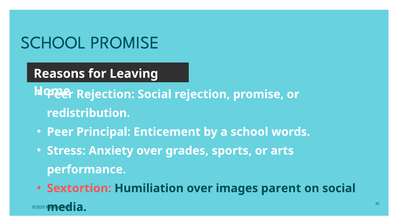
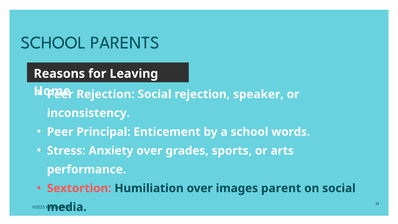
SCHOOL PROMISE: PROMISE -> PARENTS (125, 43)
rejection promise: promise -> speaker (258, 94)
redistribution: redistribution -> inconsistency (88, 113)
